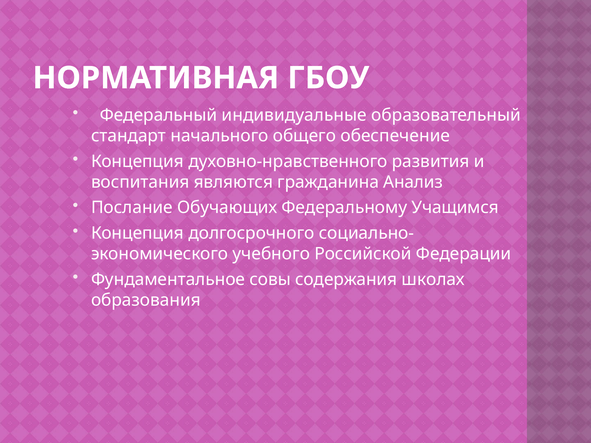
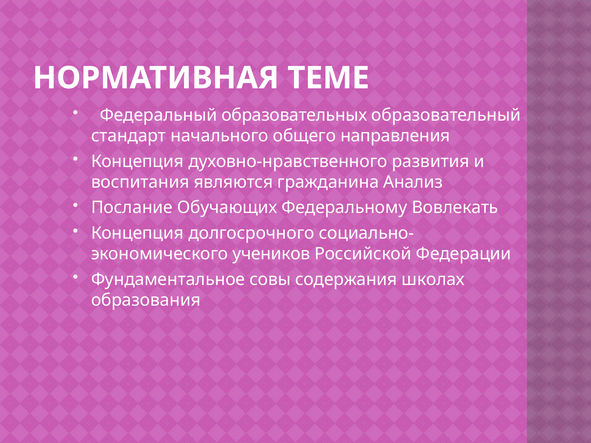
ГБОУ: ГБОУ -> ТЕМЕ (328, 78)
индивидуальные: индивидуальные -> образовательных (294, 115)
обеспечение: обеспечение -> направления (395, 136)
Учащимся: Учащимся -> Вовлекать (455, 208)
учебного: учебного -> учеников (271, 254)
